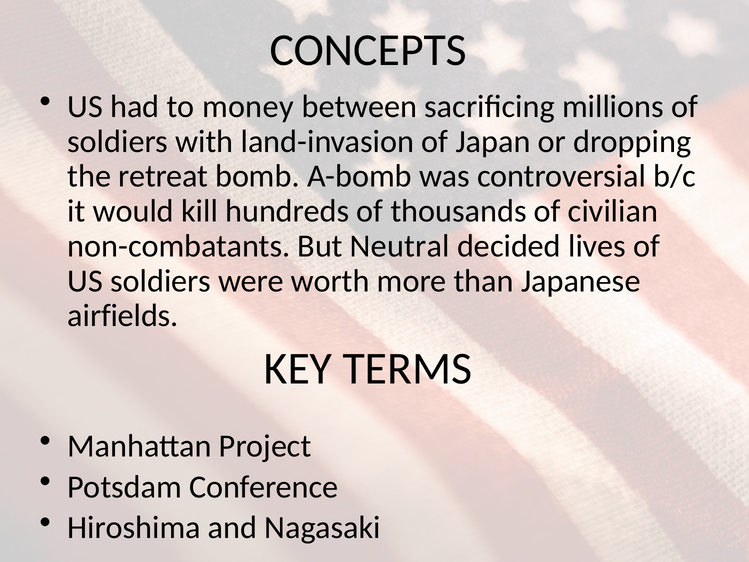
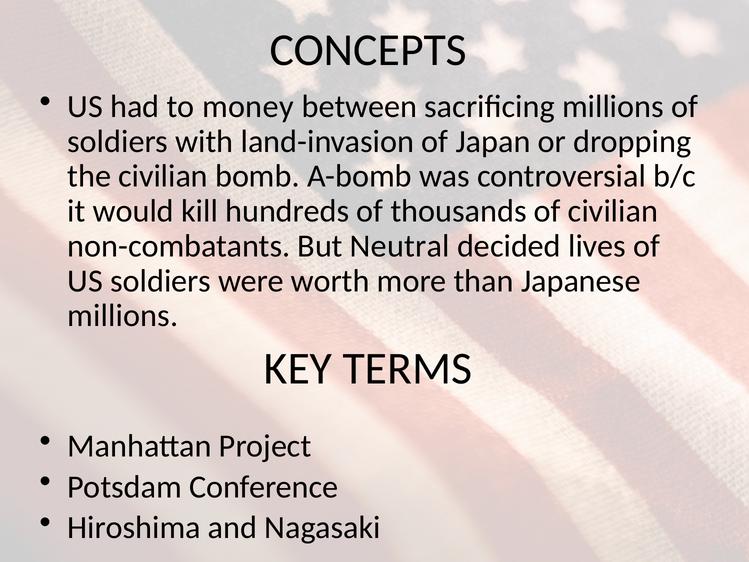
the retreat: retreat -> civilian (163, 176)
airfields: airfields -> millions (123, 316)
